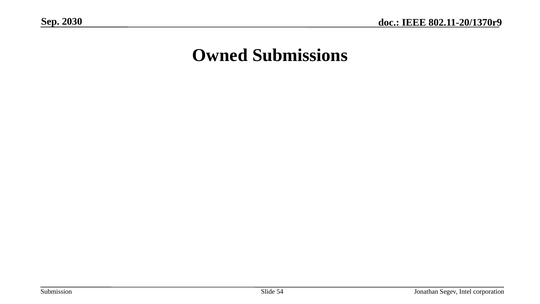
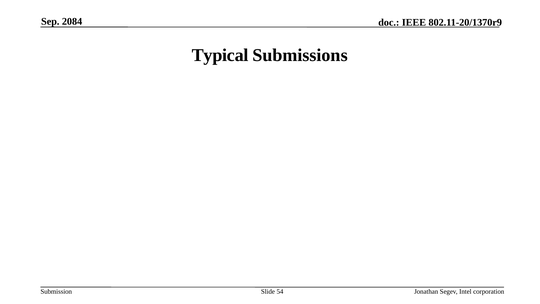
2030: 2030 -> 2084 (72, 21)
Owned: Owned -> Typical (220, 55)
